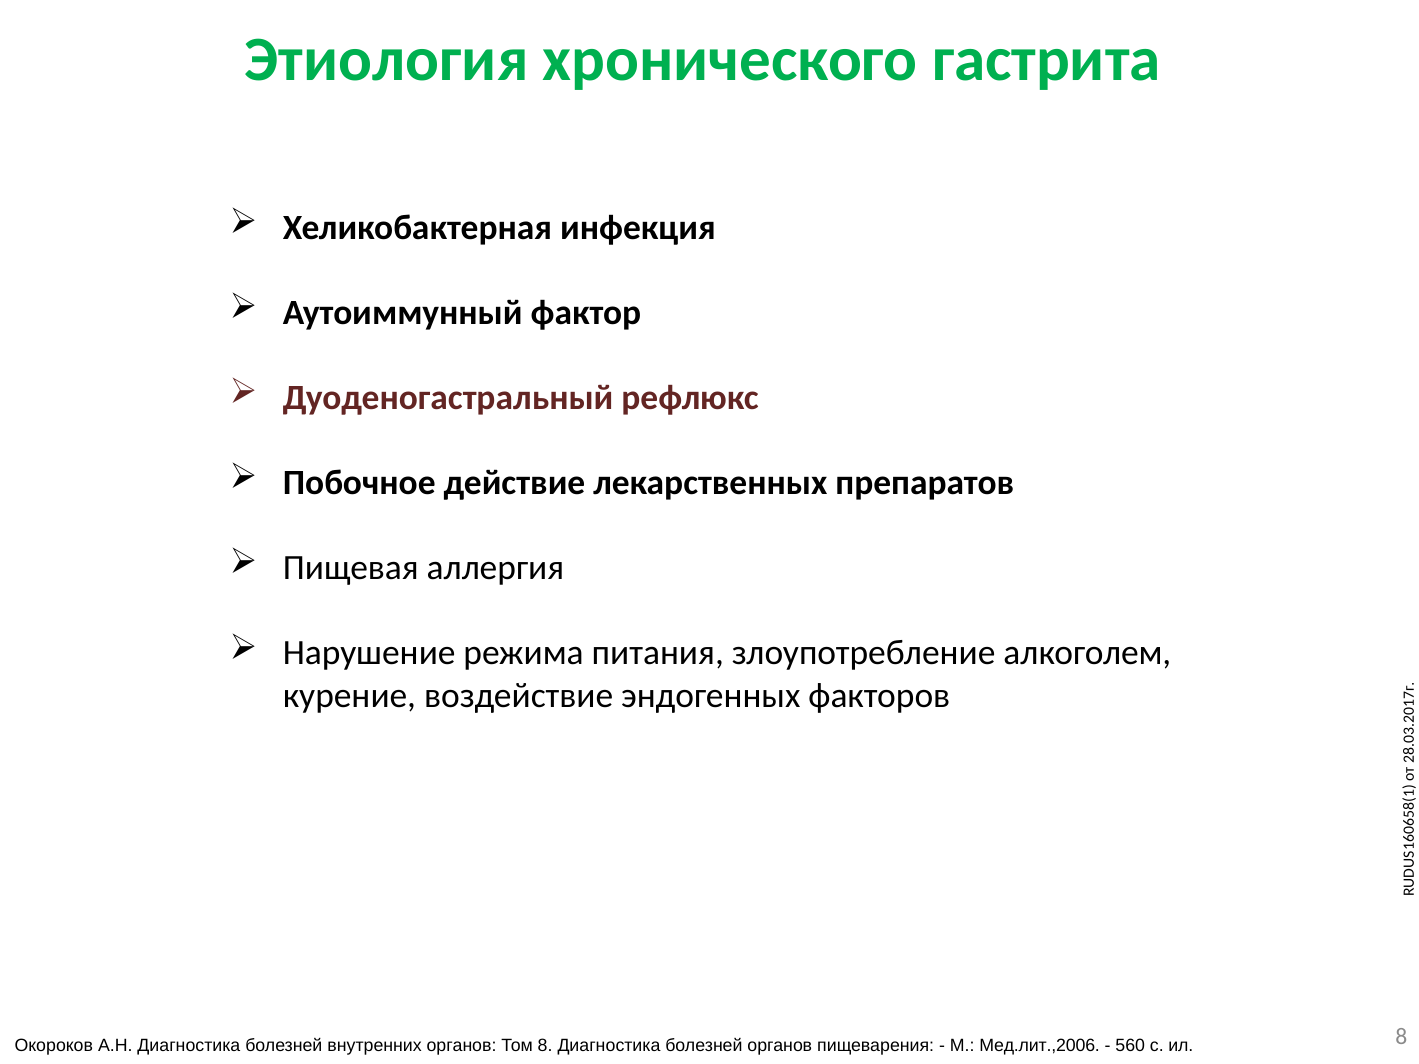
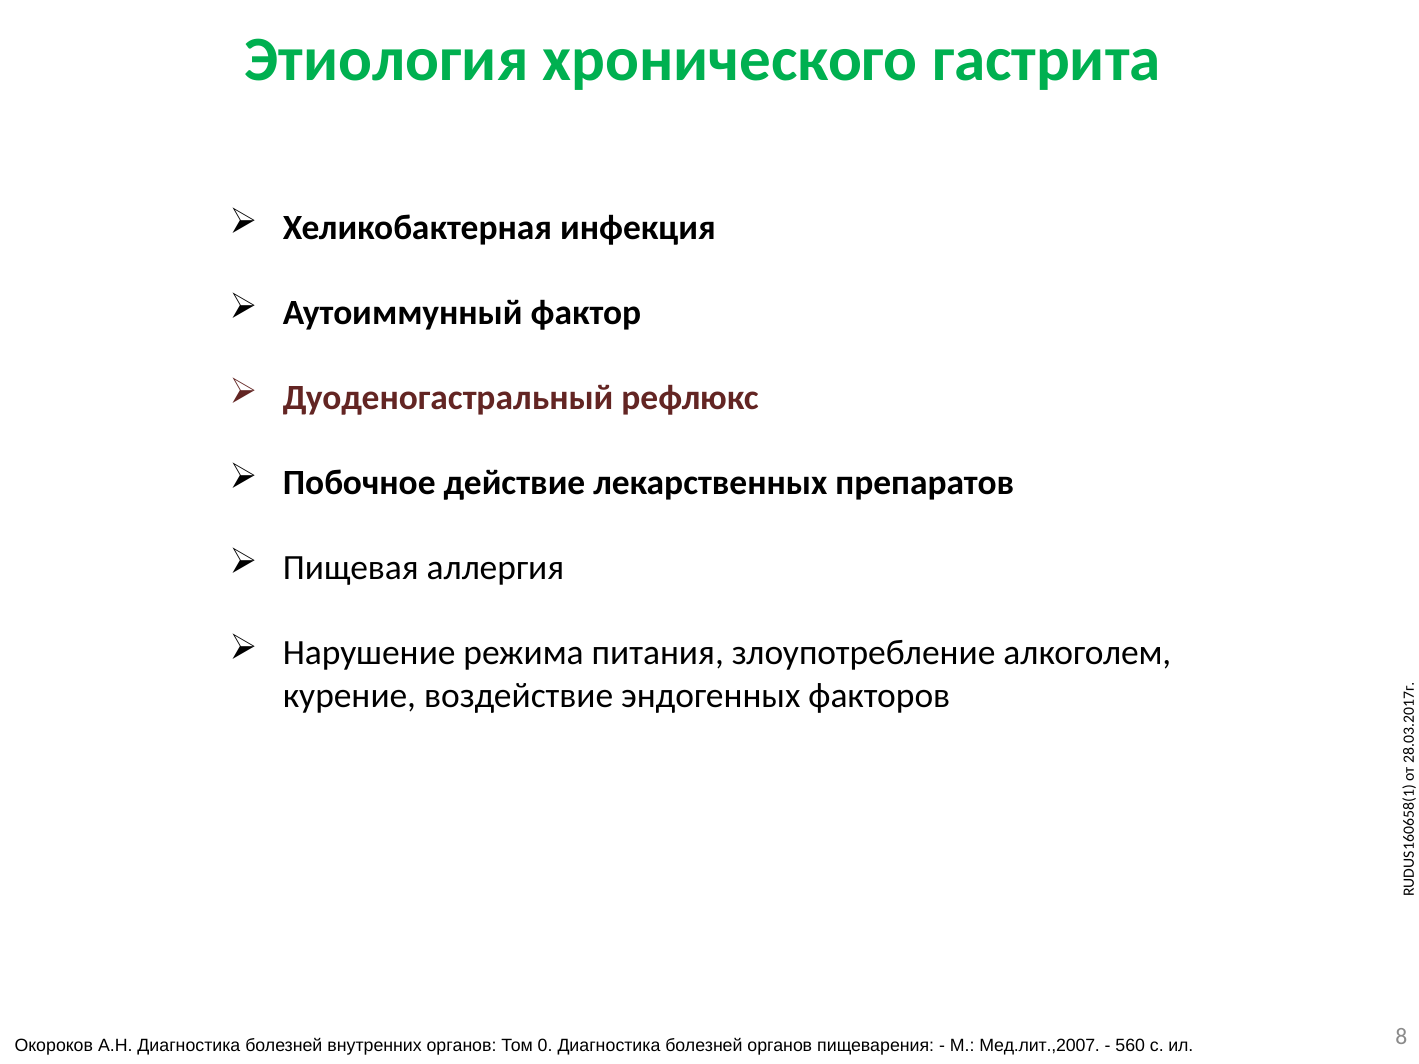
Том 8: 8 -> 0 (545, 1046)
Мед.лит.,2006: Мед.лит.,2006 -> Мед.лит.,2007 (1040, 1046)
